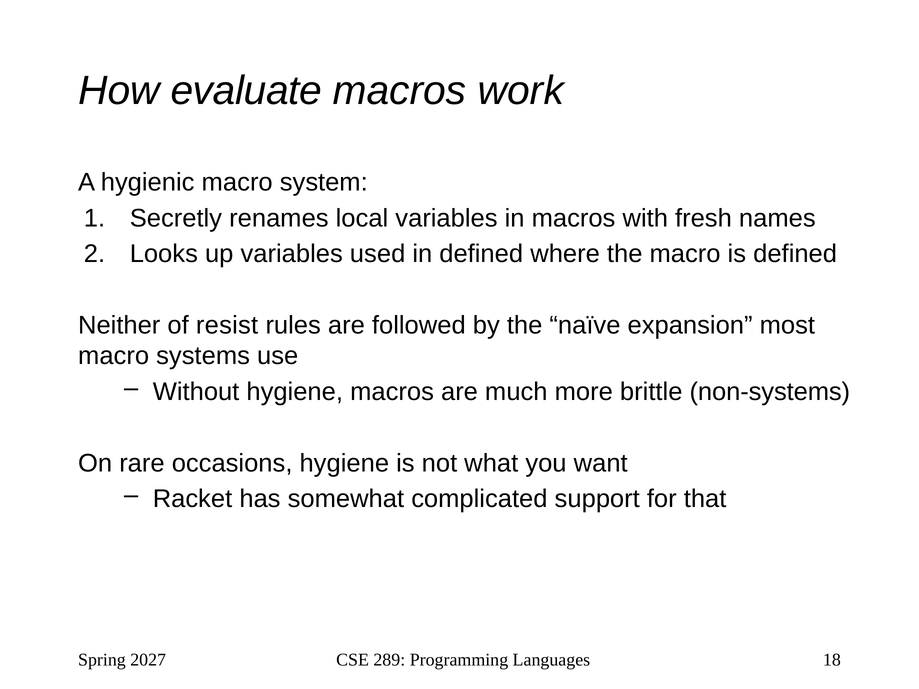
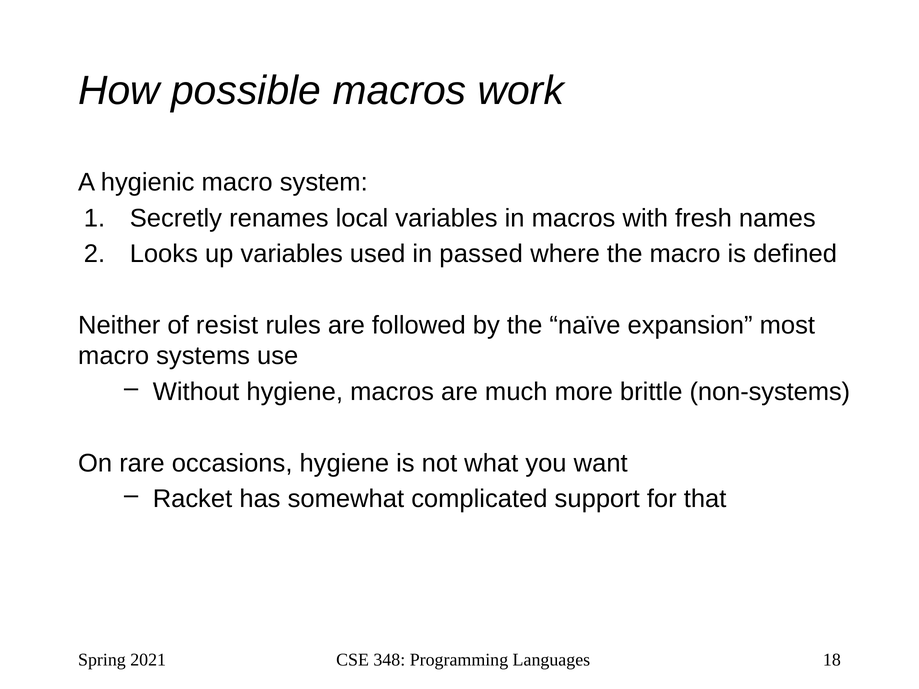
evaluate: evaluate -> possible (246, 91)
in defined: defined -> passed (481, 254)
2027: 2027 -> 2021 (148, 660)
289: 289 -> 348 (389, 660)
